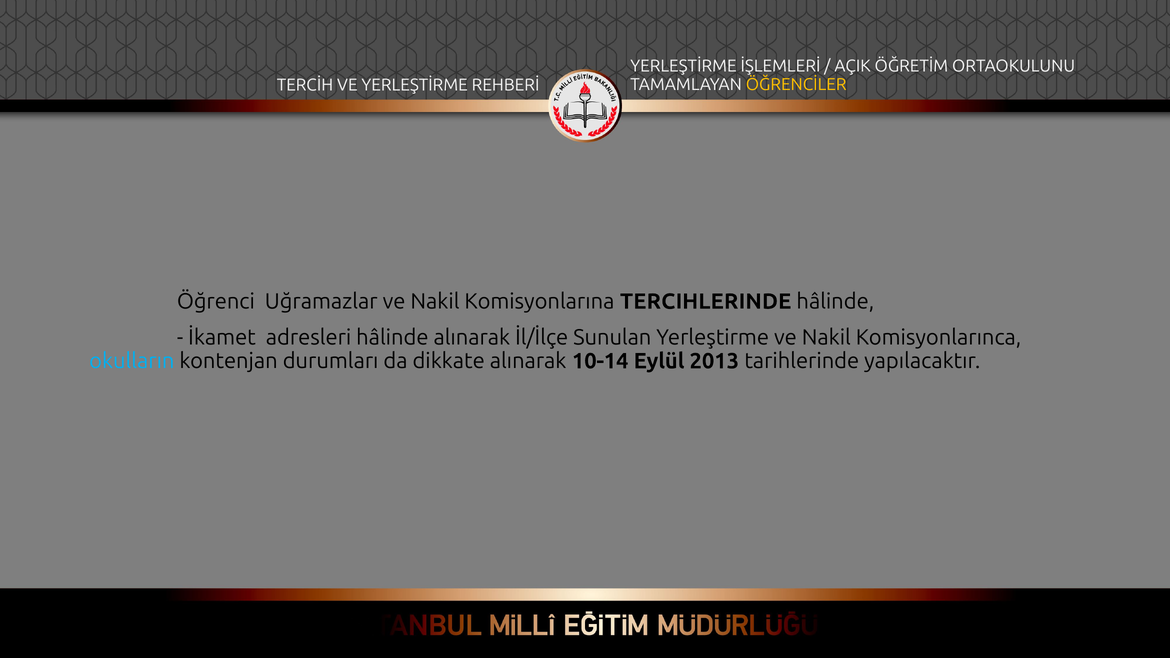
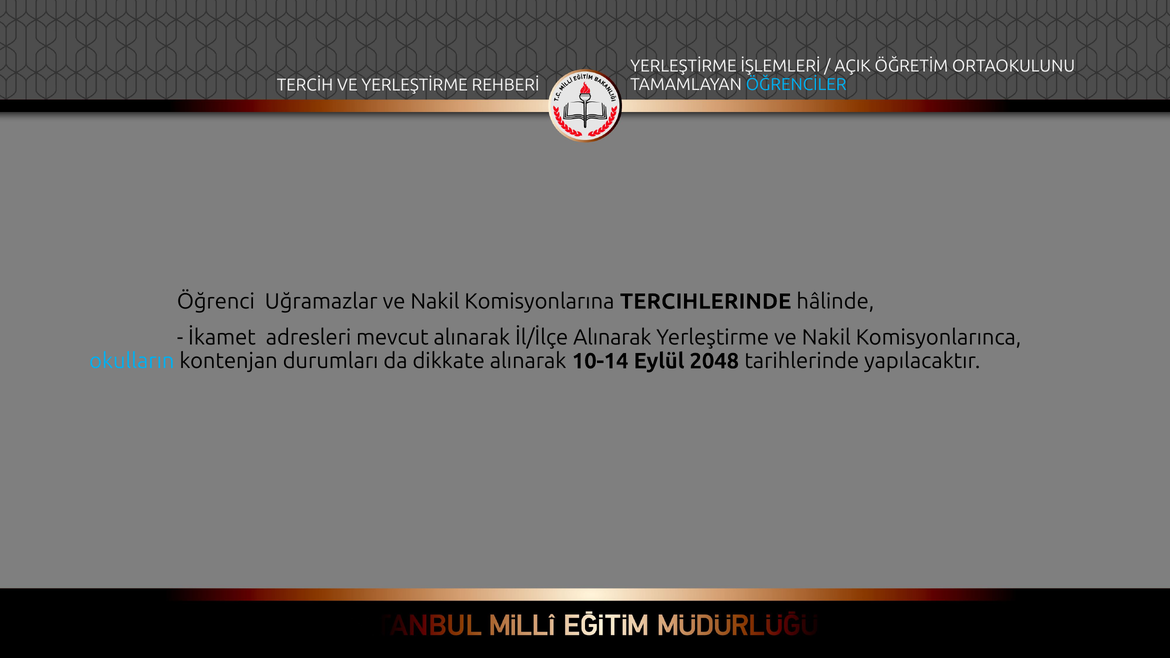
ÖĞRENCİLER colour: yellow -> light blue (796, 85)
adresleri hâlinde: hâlinde -> mevcut (392, 337)
İl/İlçe Sunulan: Sunulan -> Alınarak (612, 337)
2013: 2013 -> 2048 (714, 361)
